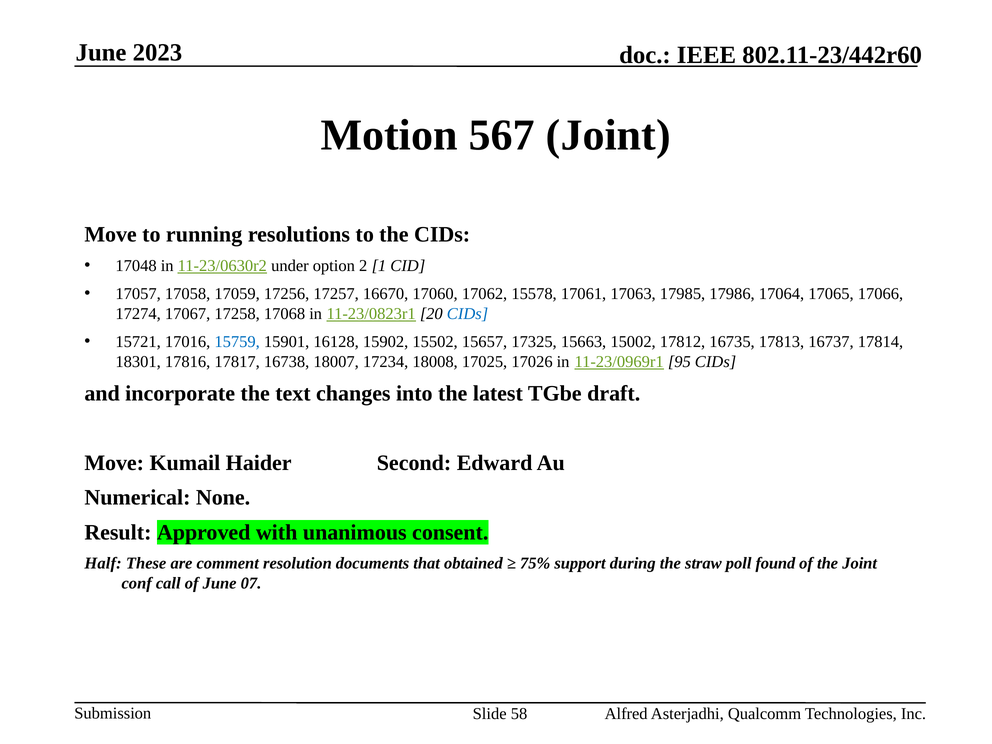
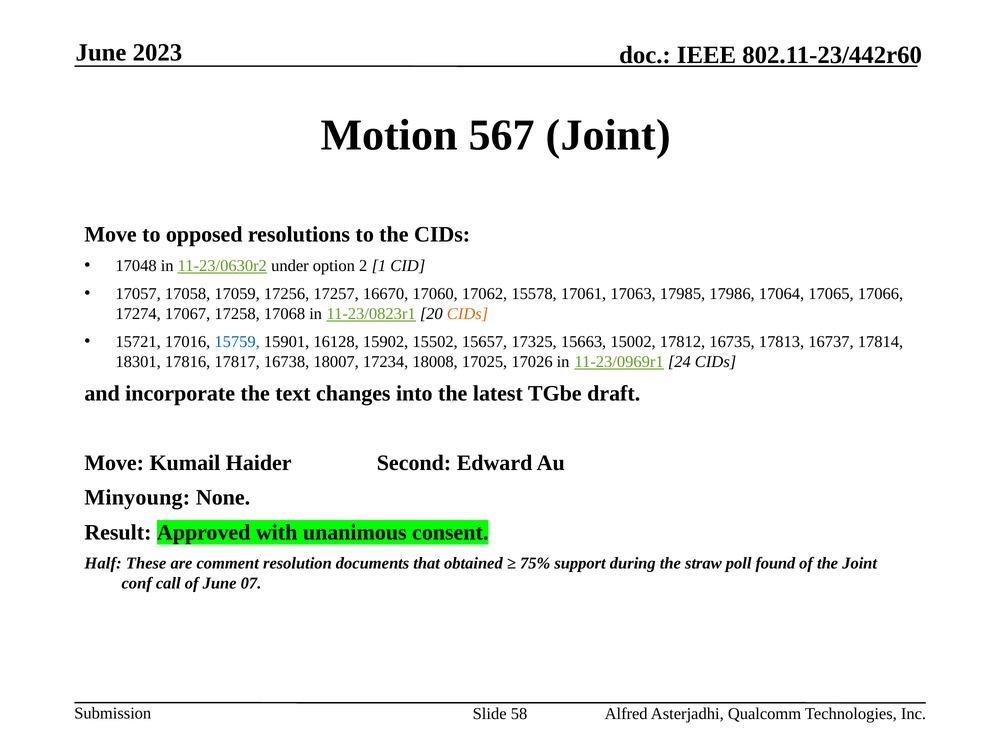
running: running -> opposed (204, 235)
CIDs colour: blue -> orange (468, 314)
95: 95 -> 24 (679, 362)
Numerical: Numerical -> Minyoung (137, 498)
